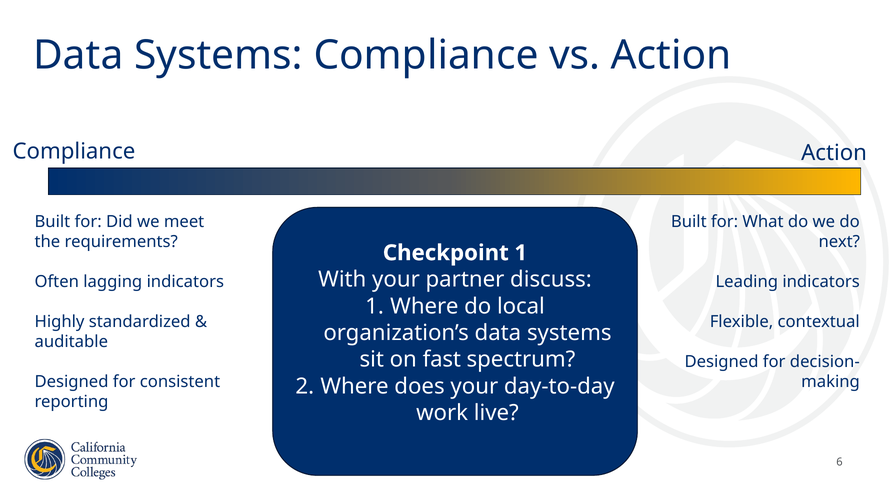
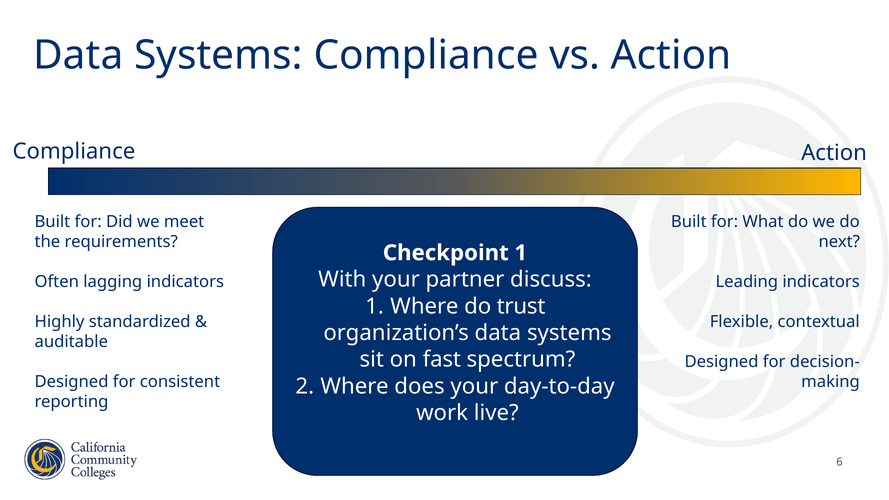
local: local -> trust (521, 306)
